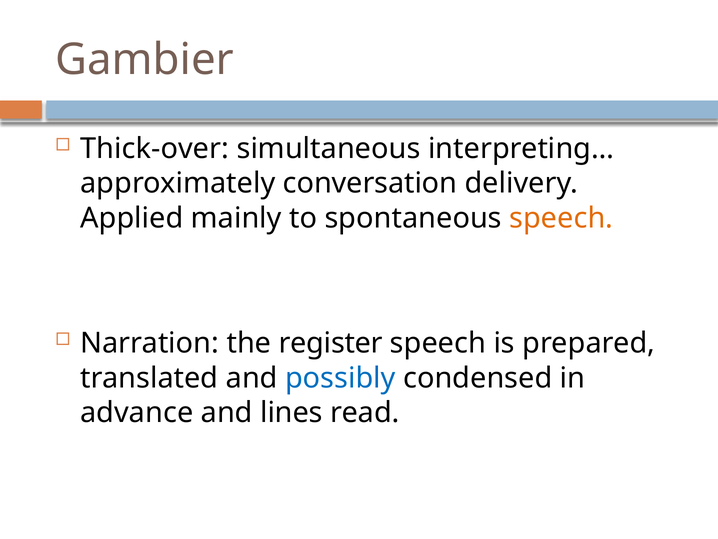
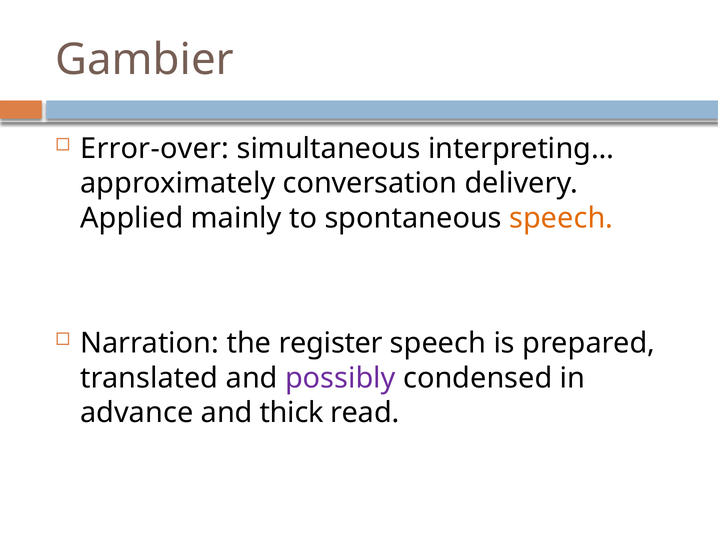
Thick-over: Thick-over -> Error-over (155, 149)
possibly colour: blue -> purple (340, 378)
lines: lines -> thick (292, 412)
